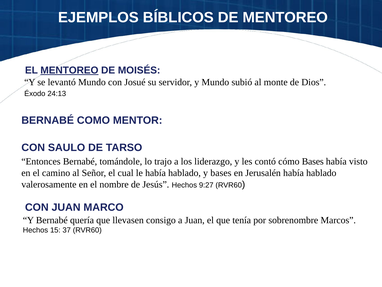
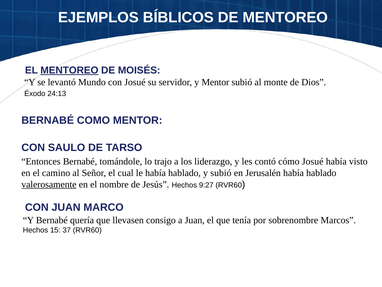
y Mundo: Mundo -> Mentor (215, 82)
cómo Bases: Bases -> Josué (313, 161)
y bases: bases -> subió (221, 173)
valerosamente underline: none -> present (49, 184)
